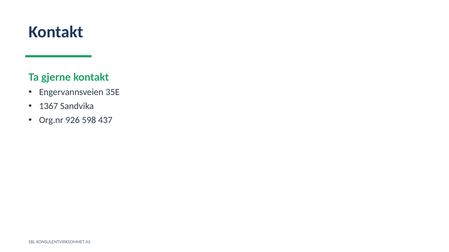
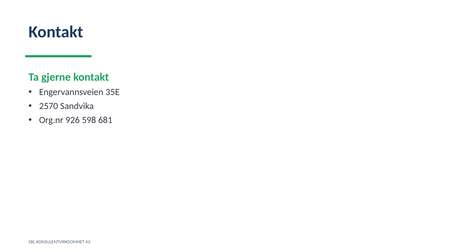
1367: 1367 -> 2570 (49, 106)
437: 437 -> 681 (105, 120)
